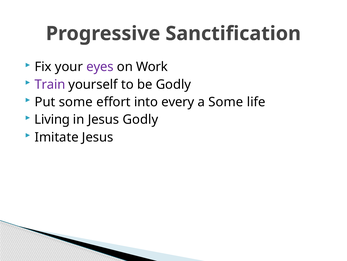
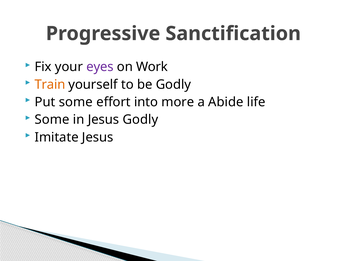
Train colour: purple -> orange (50, 84)
every: every -> more (178, 102)
a Some: Some -> Abide (226, 102)
Living: Living -> Some (52, 119)
